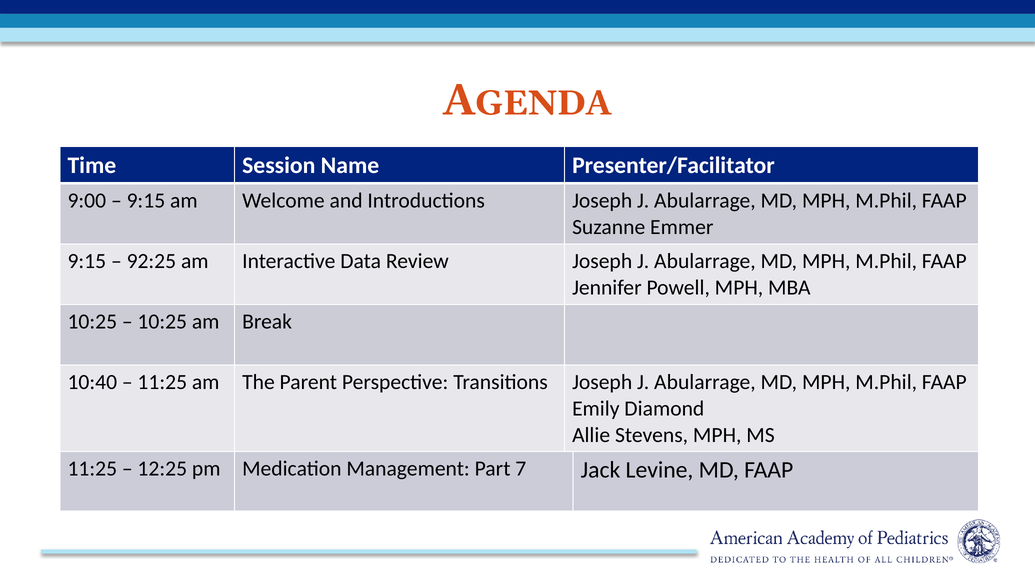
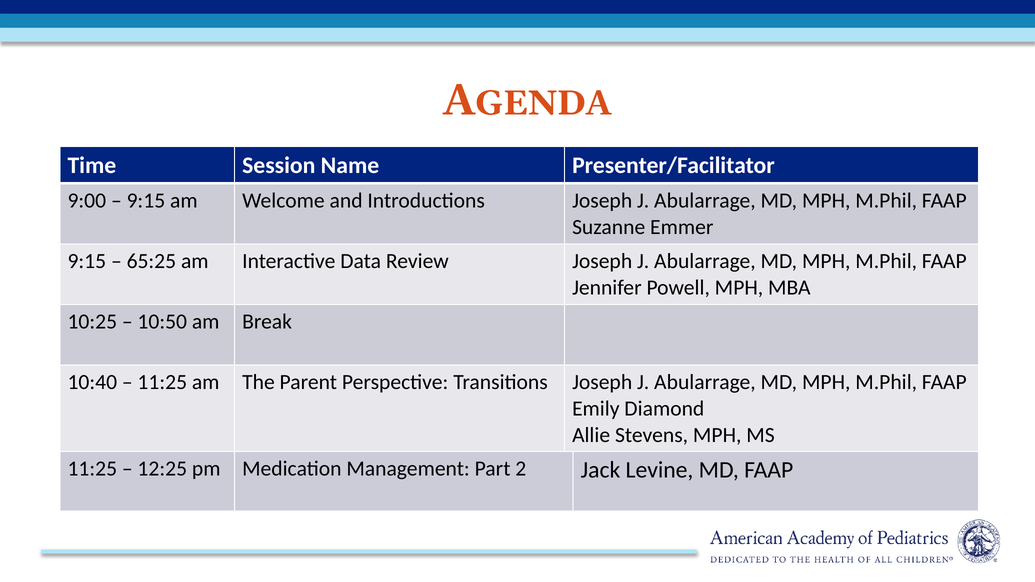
92:25: 92:25 -> 65:25 (151, 261)
10:25: 10:25 -> 10:50 (162, 322)
7: 7 -> 2 (521, 469)
